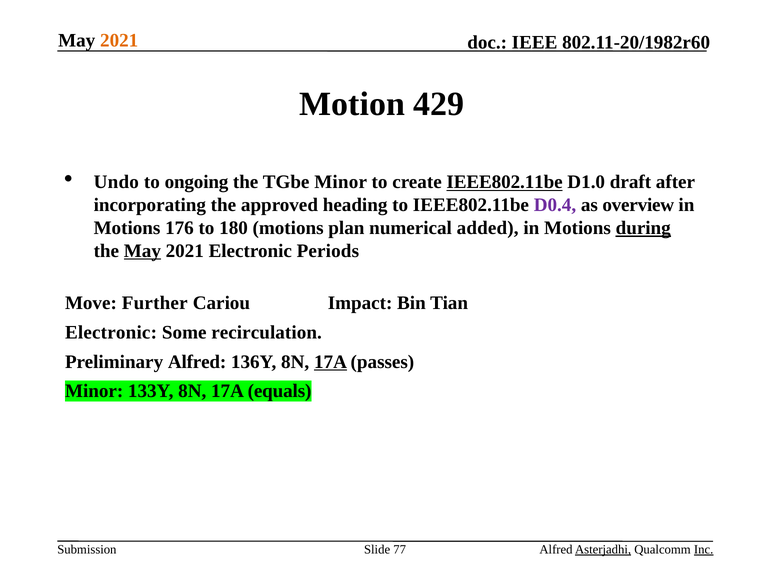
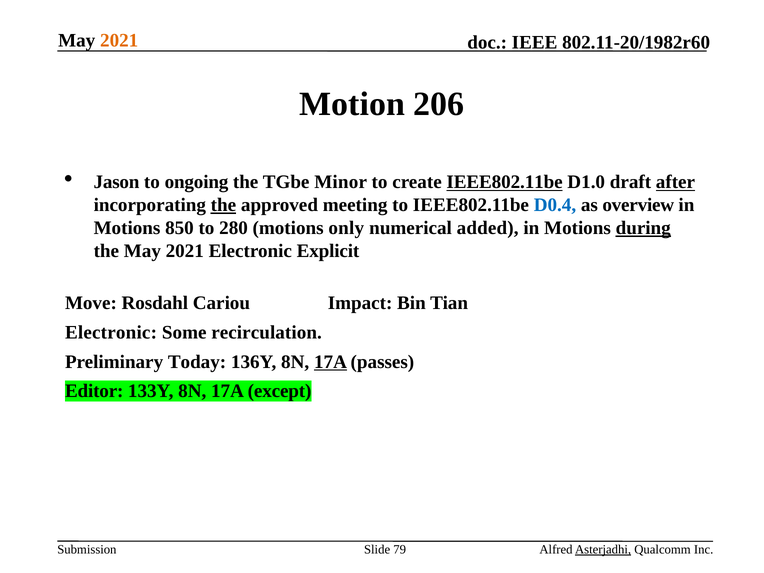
429: 429 -> 206 (439, 104)
Undo: Undo -> Jason (117, 182)
after underline: none -> present (675, 182)
the underline: none -> present (223, 205)
heading: heading -> meeting (355, 205)
D0.4 colour: purple -> blue (555, 205)
176: 176 -> 850 (179, 228)
180: 180 -> 280 (234, 228)
plan: plan -> only (346, 228)
May underline: present -> none (142, 251)
Periods: Periods -> Explicit (328, 251)
Further: Further -> Rosdahl (155, 303)
Preliminary Alfred: Alfred -> Today (197, 362)
Minor: Minor -> Editor (94, 391)
equals: equals -> except (280, 391)
77: 77 -> 79 (400, 550)
Inc underline: present -> none (704, 550)
